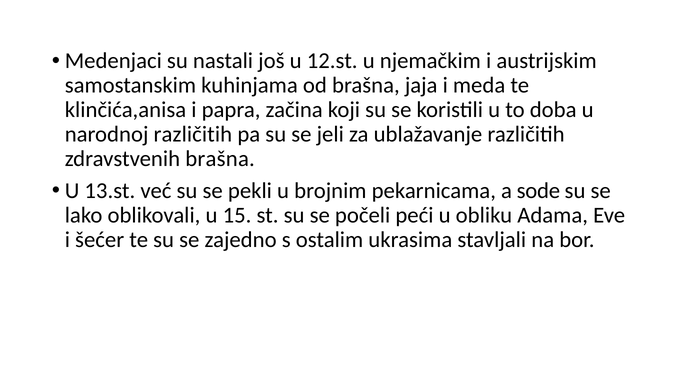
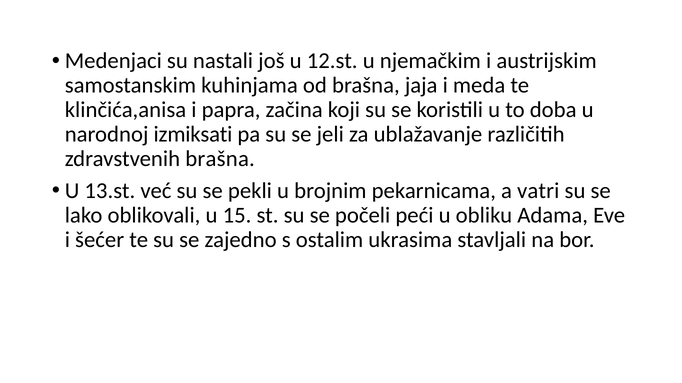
narodnoj različitih: različitih -> izmiksati (193, 135)
sode: sode -> vatri (538, 191)
